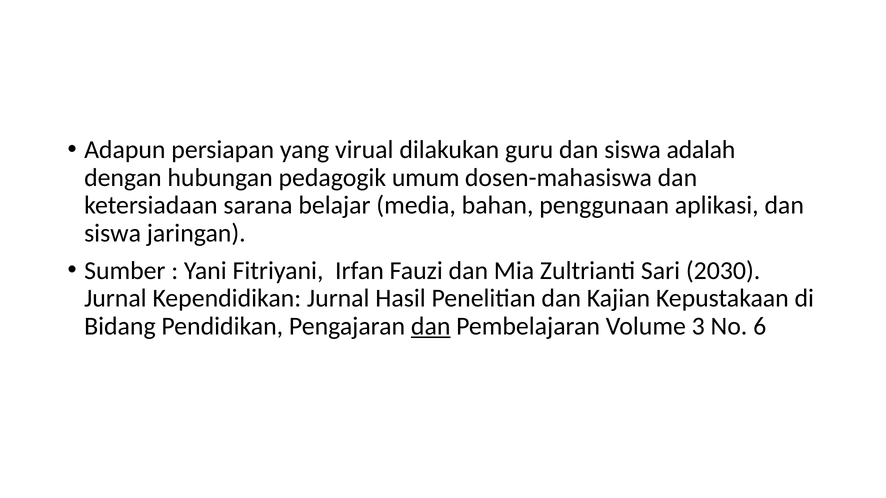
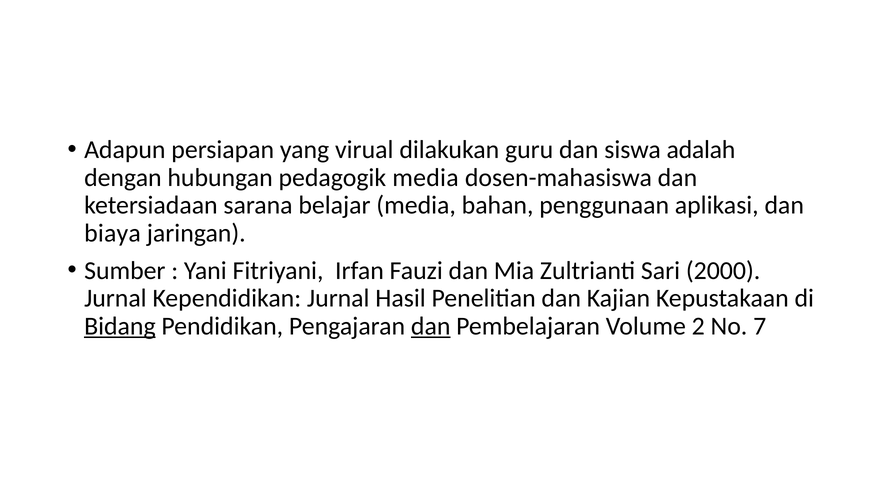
pedagogik umum: umum -> media (425, 178)
siswa: siswa -> biaya (112, 234)
2030: 2030 -> 2000 (723, 271)
Bidang underline: none -> present (120, 327)
3: 3 -> 2 (698, 327)
6: 6 -> 7 (760, 327)
